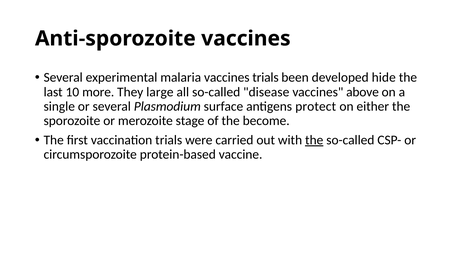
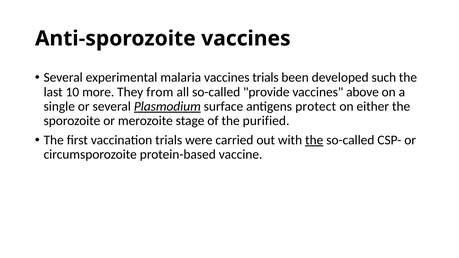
hide: hide -> such (384, 78)
large: large -> from (160, 92)
disease: disease -> provide (266, 92)
Plasmodium underline: none -> present (167, 107)
become: become -> purified (266, 121)
